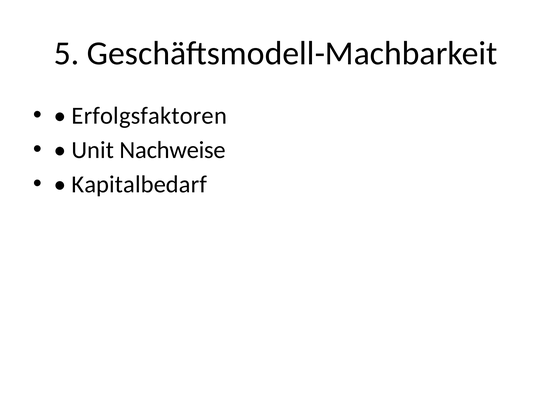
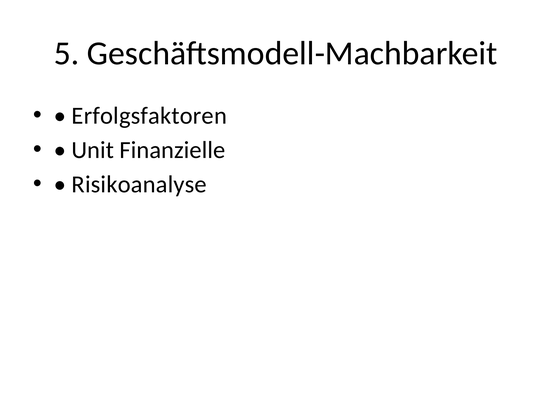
Nachweise: Nachweise -> Finanzielle (173, 150)
Kapitalbedarf: Kapitalbedarf -> Risikoanalyse (139, 185)
